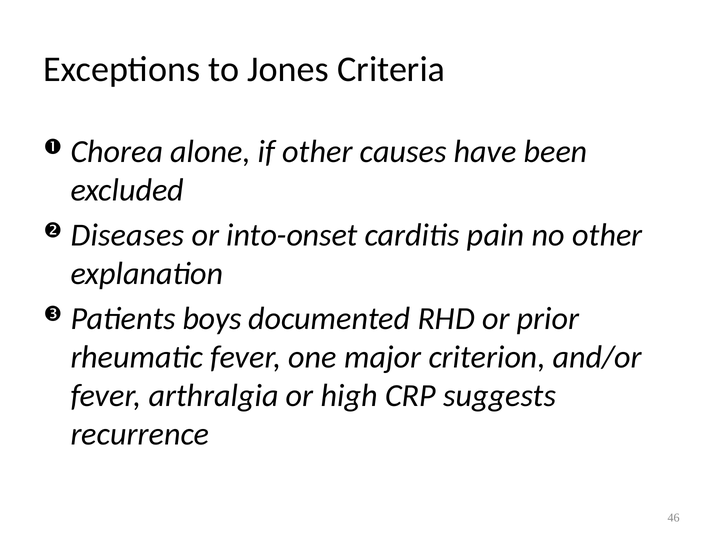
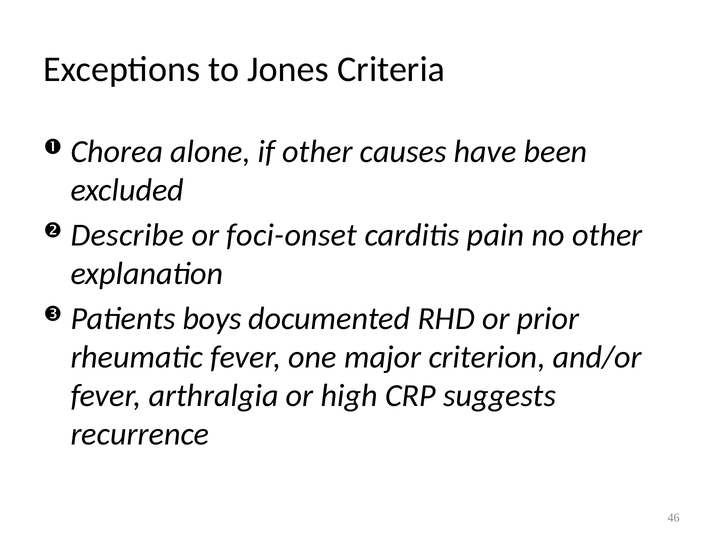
Diseases: Diseases -> Describe (127, 235)
into-onset: into-onset -> foci-onset (292, 235)
